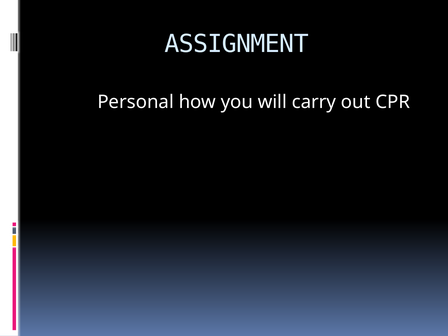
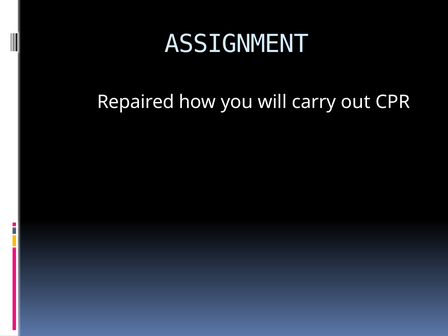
Personal: Personal -> Repaired (136, 102)
